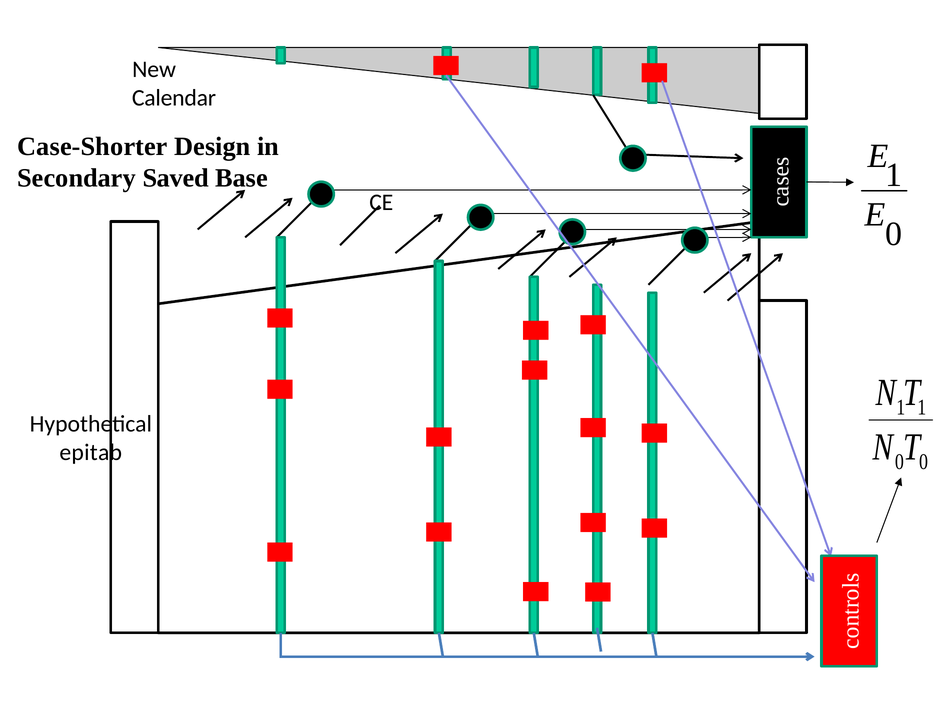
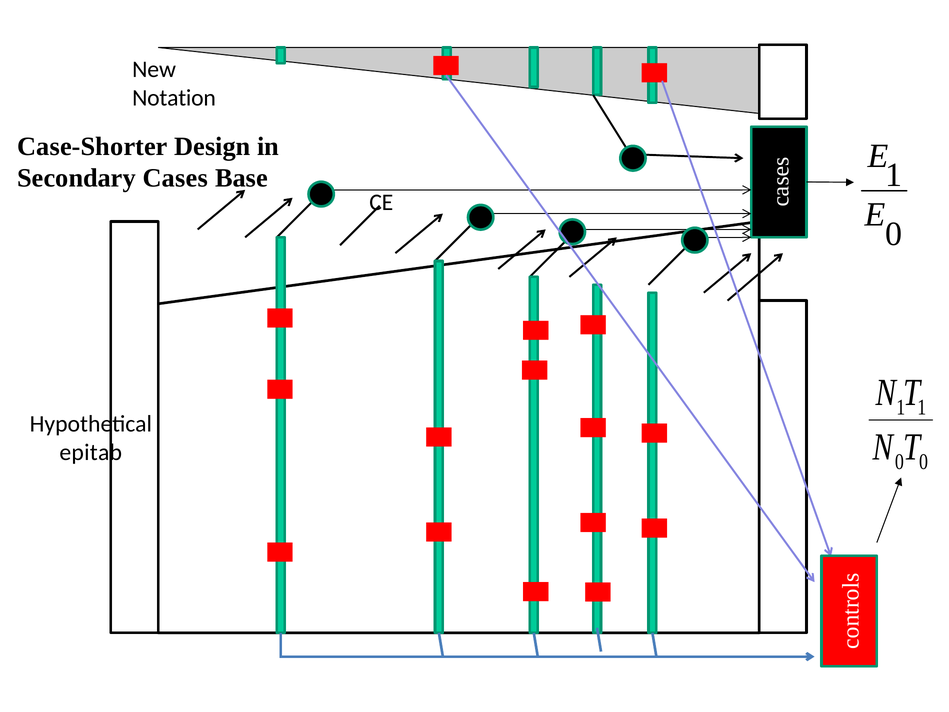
Calendar: Calendar -> Notation (174, 98)
Saved: Saved -> Cases (175, 178)
